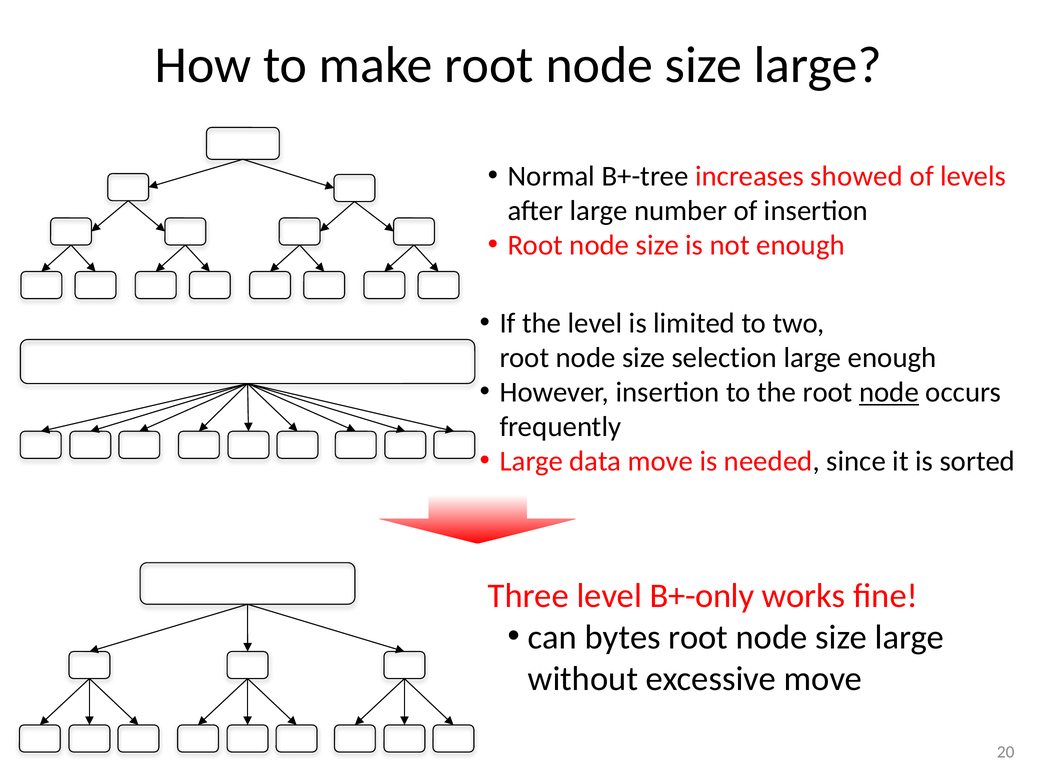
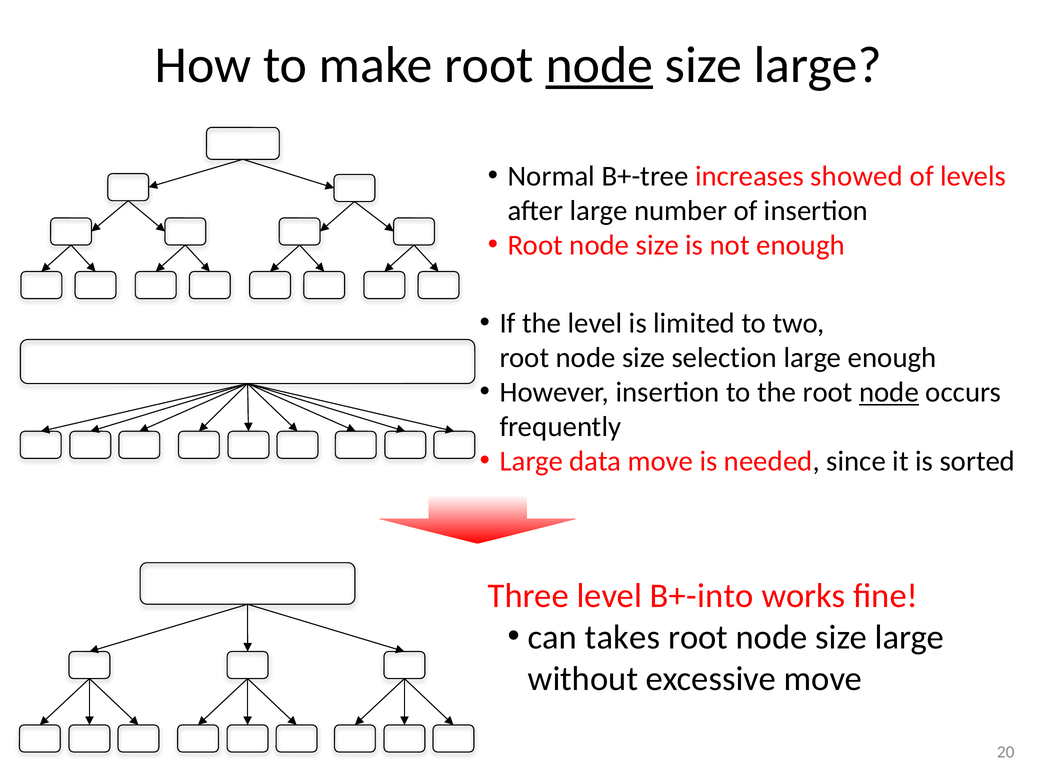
node underline: none -> present (599, 65)
B+-only: B+-only -> B+-into (702, 596)
bytes: bytes -> takes (623, 638)
